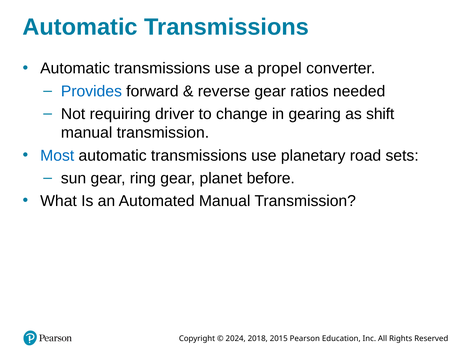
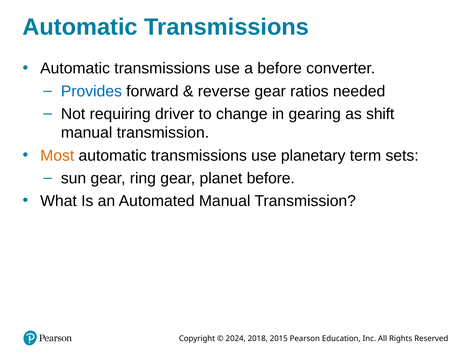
a propel: propel -> before (280, 68)
Most colour: blue -> orange (57, 156)
road: road -> term (366, 156)
